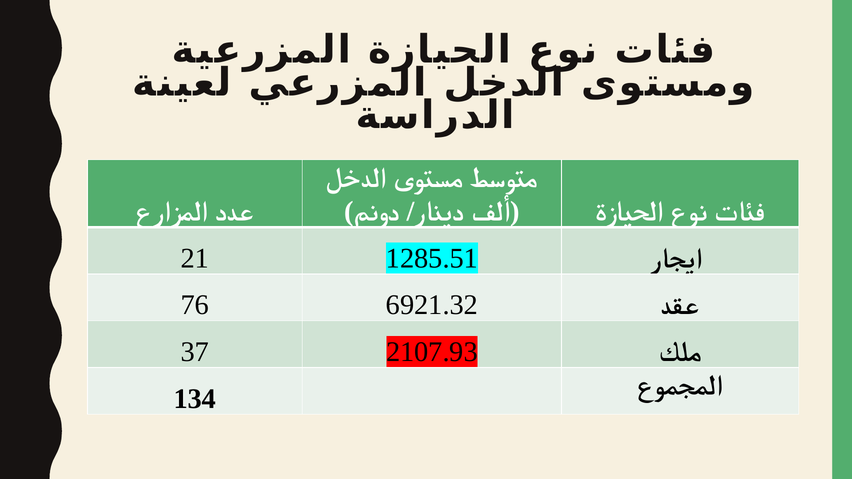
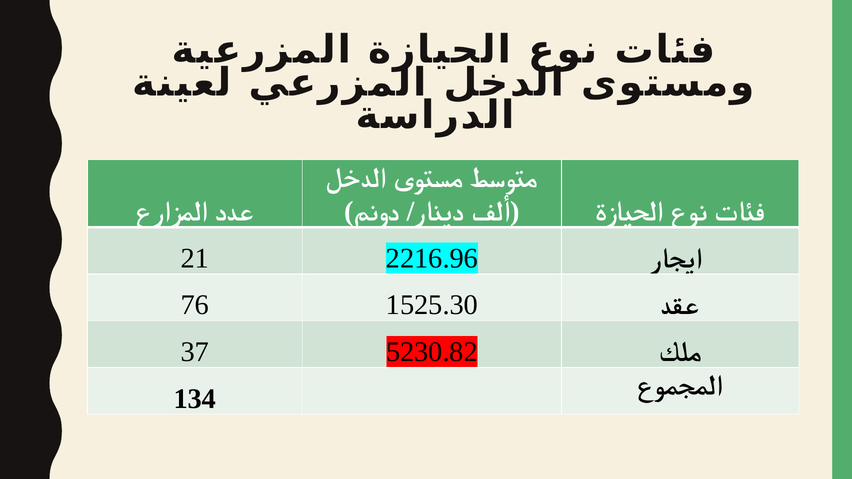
1285.51: 1285.51 -> 2216.96 (432, 258)
6921.32: 6921.32 -> 1525.30 (432, 305)
2107.93: 2107.93 -> 5230.82 (432, 352)
